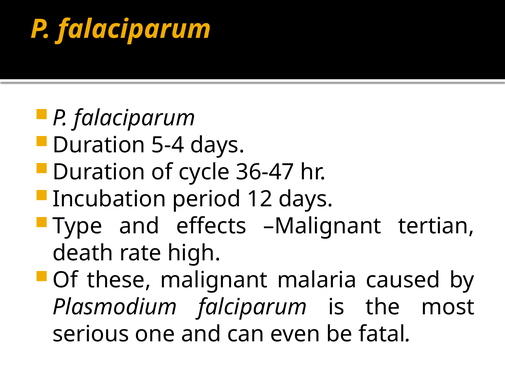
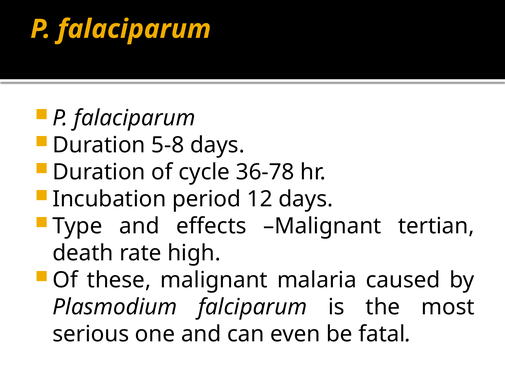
5-4: 5-4 -> 5-8 (168, 145)
36-47: 36-47 -> 36-78 (265, 172)
